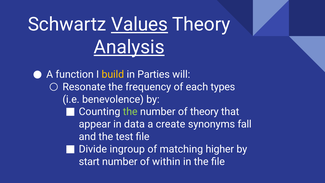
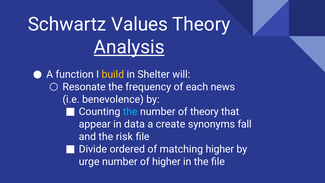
Values underline: present -> none (139, 24)
Parties: Parties -> Shelter (154, 74)
types: types -> news (223, 87)
the colour: light green -> light blue (130, 112)
test: test -> risk (124, 137)
ingroup: ingroup -> ordered (127, 149)
start: start -> urge (89, 162)
of within: within -> higher (166, 162)
